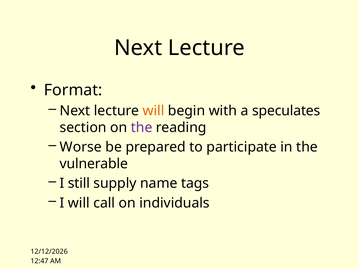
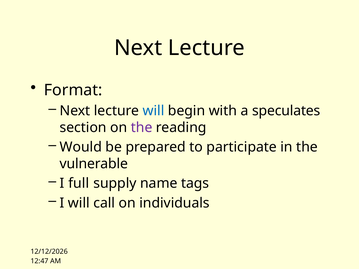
will colour: orange -> blue (153, 111)
Worse: Worse -> Would (81, 147)
still: still -> full (79, 184)
